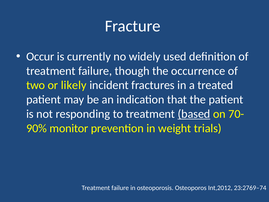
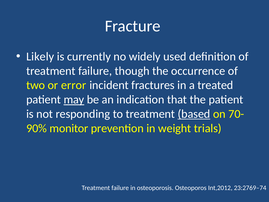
Occur: Occur -> Likely (40, 56)
likely: likely -> error (74, 85)
may underline: none -> present (74, 99)
